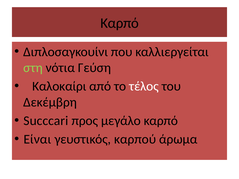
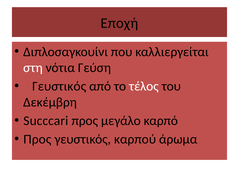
Καρπό: Καρπό -> Εποχή (119, 23)
στη colour: light green -> white (33, 68)
Καλοκαίρι: Καλοκαίρι -> Γευστικός (59, 86)
Είναι: Είναι -> Προς (37, 139)
